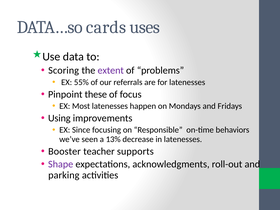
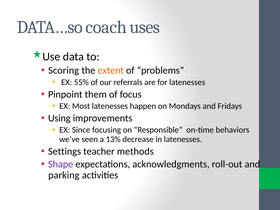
cards: cards -> coach (106, 27)
extent colour: purple -> orange (111, 70)
these: these -> them (96, 94)
Booster: Booster -> Settings (65, 151)
supports: supports -> methods (135, 151)
